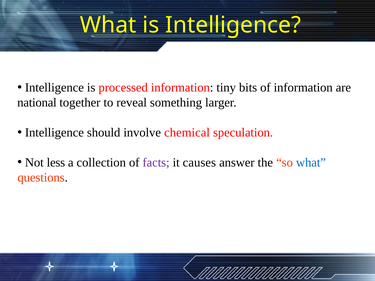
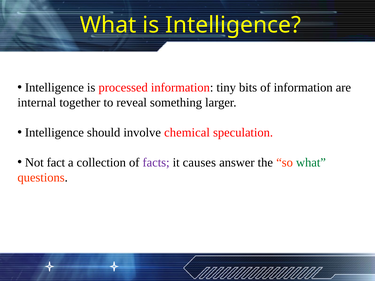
national: national -> internal (37, 103)
less: less -> fact (56, 163)
what colour: blue -> green (311, 163)
